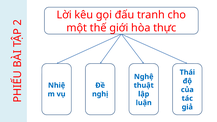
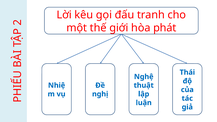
thực: thực -> phát (165, 28)
